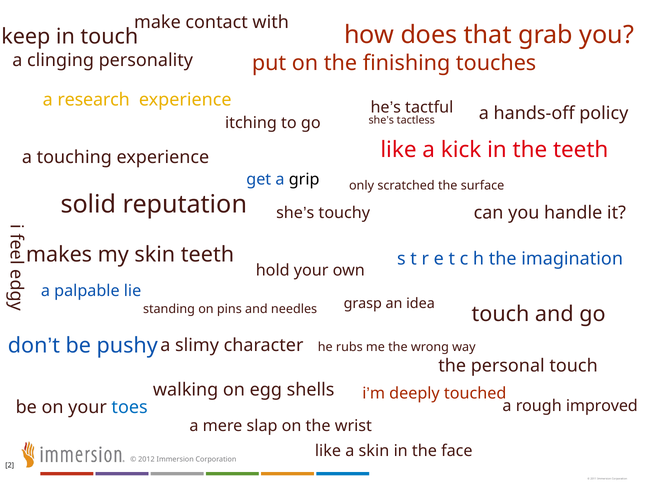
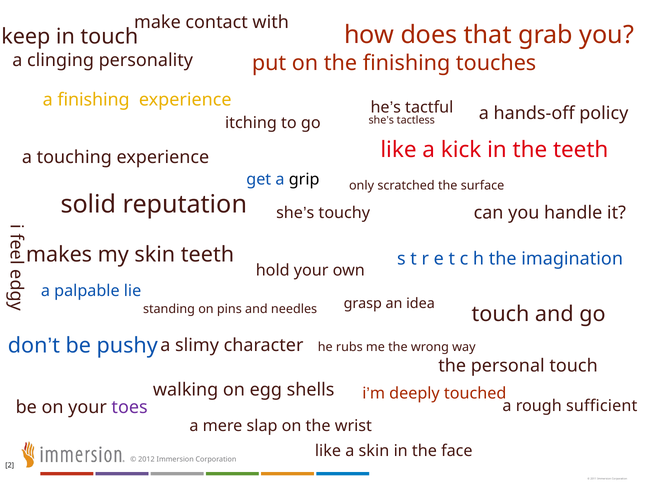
a research: research -> finishing (94, 100)
improved: improved -> sufficient (602, 406)
toes colour: blue -> purple (130, 407)
